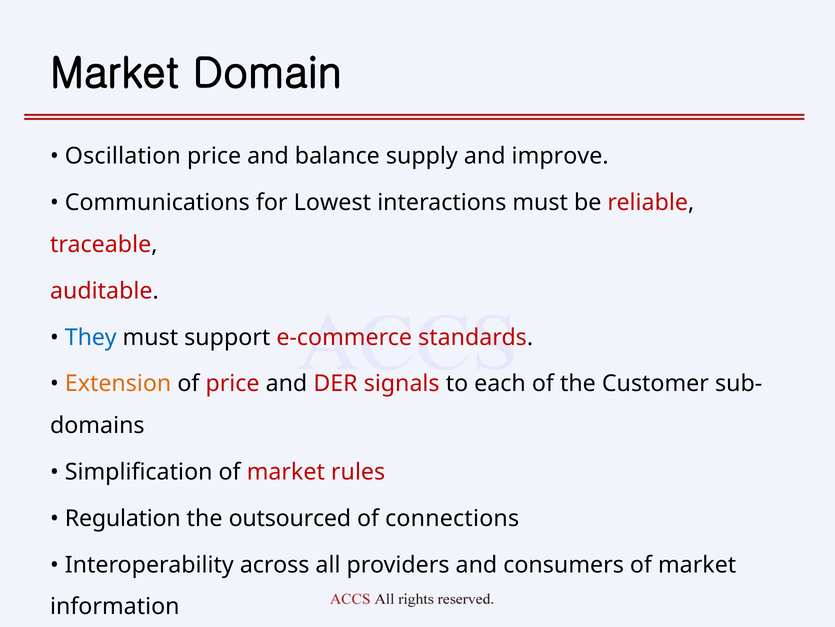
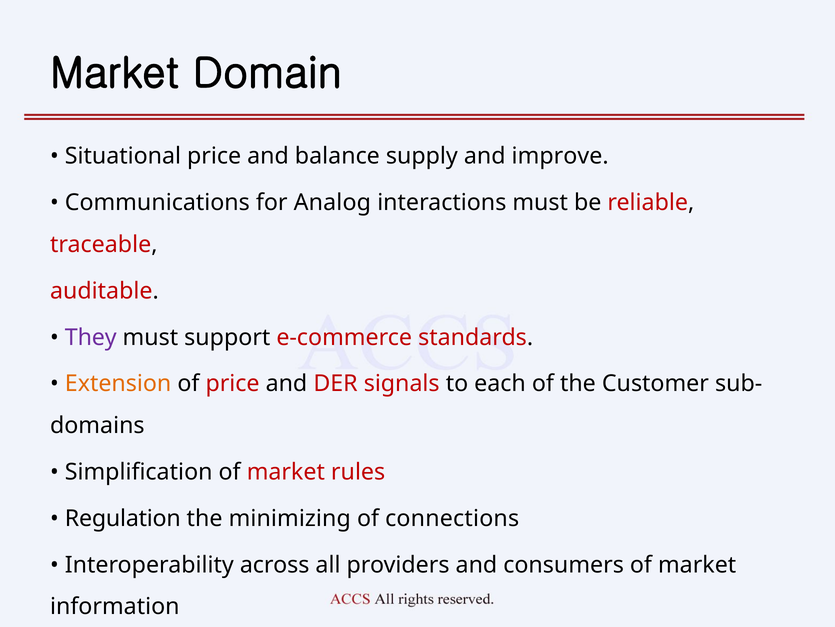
Oscillation: Oscillation -> Situational (123, 156)
Lowest: Lowest -> Analog (332, 202)
They colour: blue -> purple (91, 337)
outsourced: outsourced -> minimizing (290, 518)
